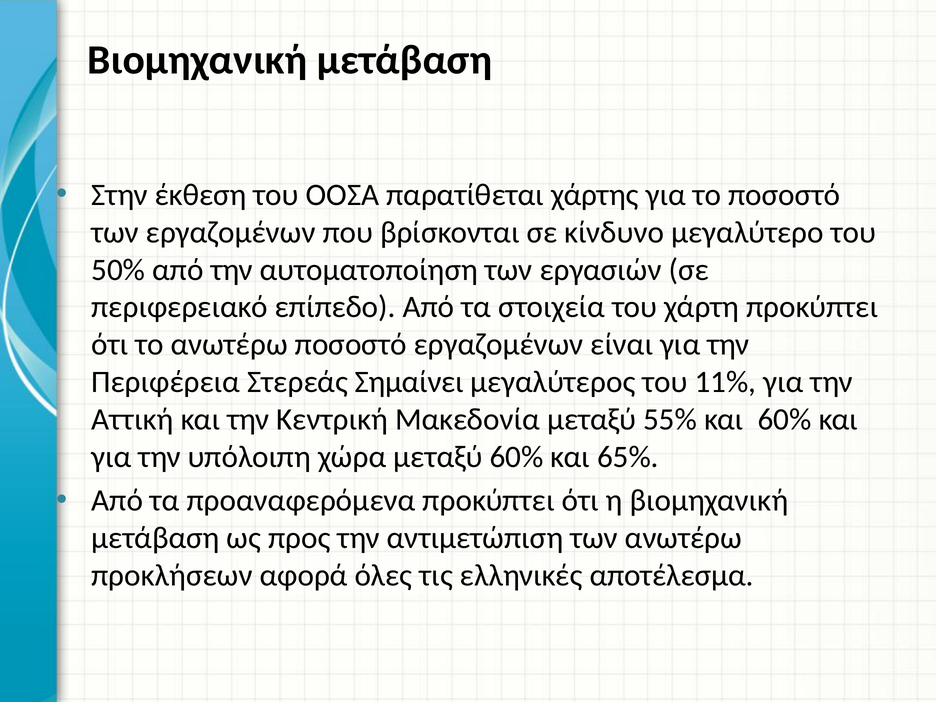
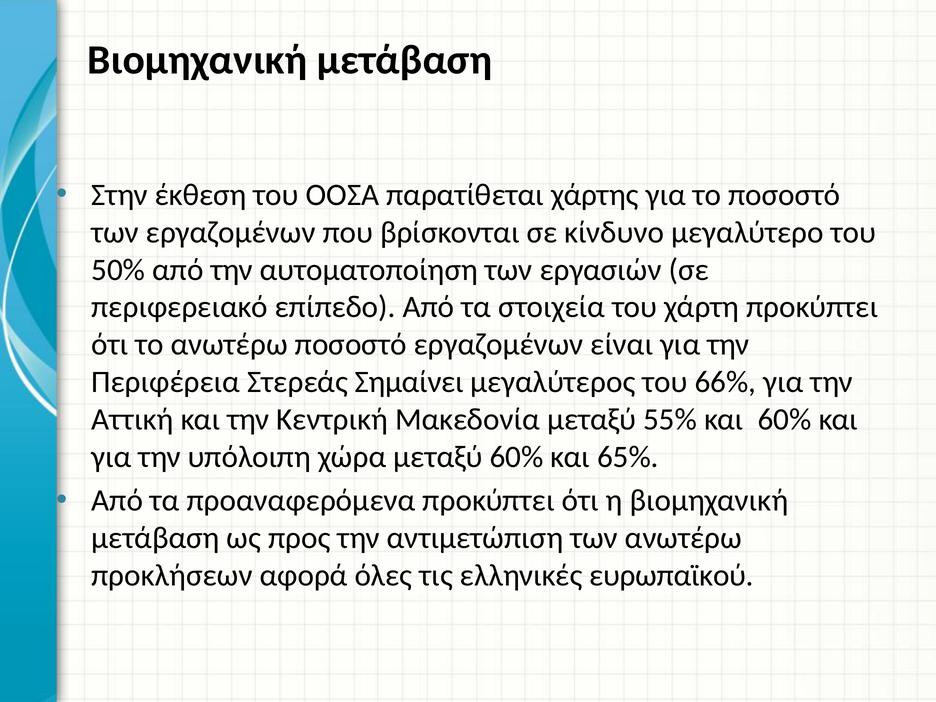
11%: 11% -> 66% (725, 382)
αποτέλεσμα: αποτέλεσμα -> ευρωπαϊκού (672, 575)
